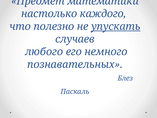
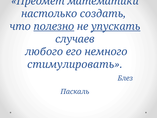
каждого: каждого -> создать (103, 14)
полезно underline: none -> present (54, 26)
познавательных: познавательных -> стимулировать (75, 64)
